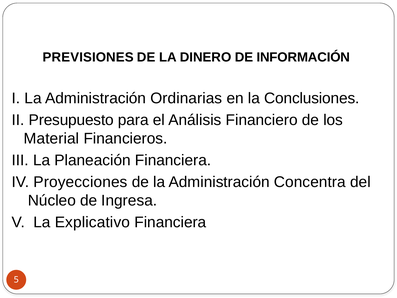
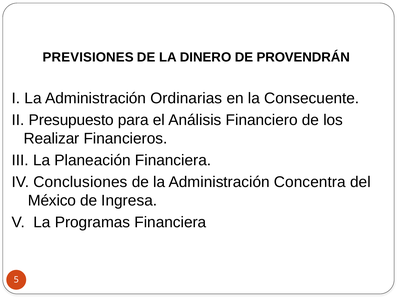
INFORMACIÓN: INFORMACIÓN -> PROVENDRÁN (303, 57)
Conclusiones: Conclusiones -> Consecuente (312, 98)
Material: Material -> Realizar (52, 138)
Proyecciones: Proyecciones -> Conclusiones (80, 182)
Núcleo: Núcleo -> México (52, 200)
Explicativo: Explicativo -> Programas (92, 222)
